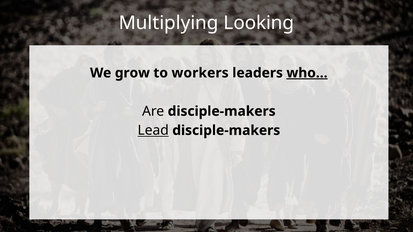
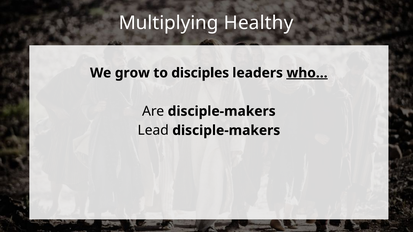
Looking: Looking -> Healthy (259, 23)
workers: workers -> disciples (200, 73)
Lead underline: present -> none (153, 131)
